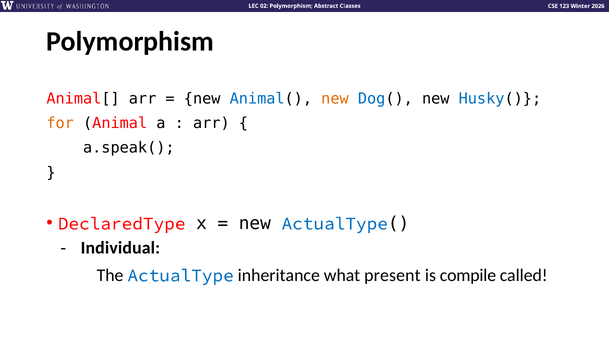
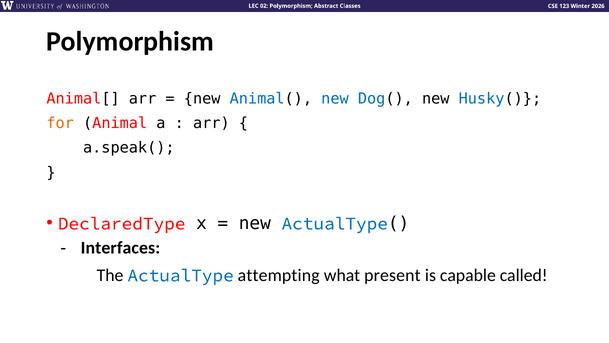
new colour: orange -> blue (335, 99)
Individual: Individual -> Interfaces (120, 248)
inheritance: inheritance -> attempting (279, 275)
compile: compile -> capable (468, 275)
